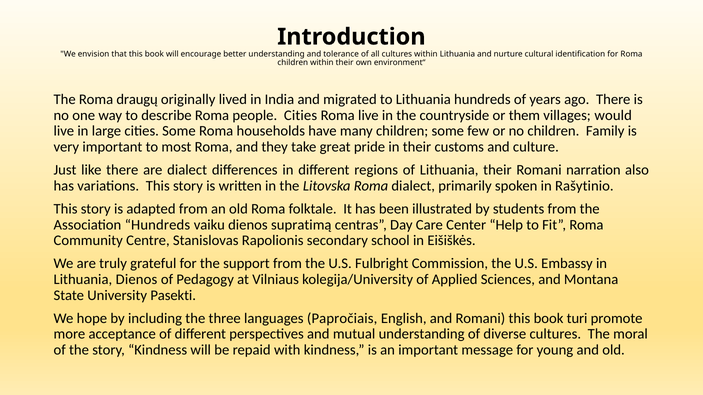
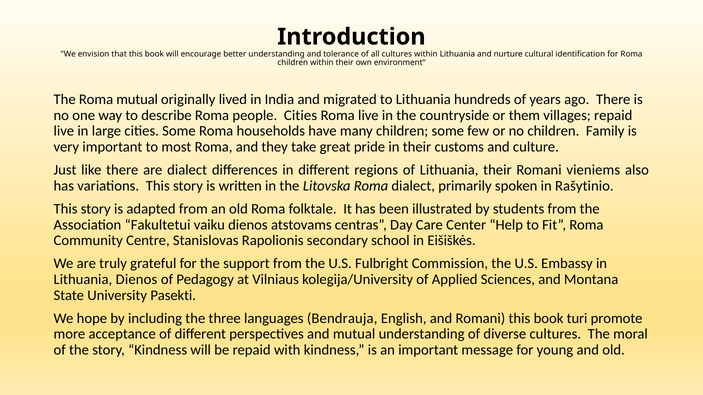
Roma draugų: draugų -> mutual (137, 100)
villages would: would -> repaid (613, 115)
narration: narration -> vieniems (593, 170)
Association Hundreds: Hundreds -> Fakultetui (158, 225)
supratimą: supratimą -> atstovams (301, 225)
Papročiais: Papročiais -> Bendrauja (342, 319)
